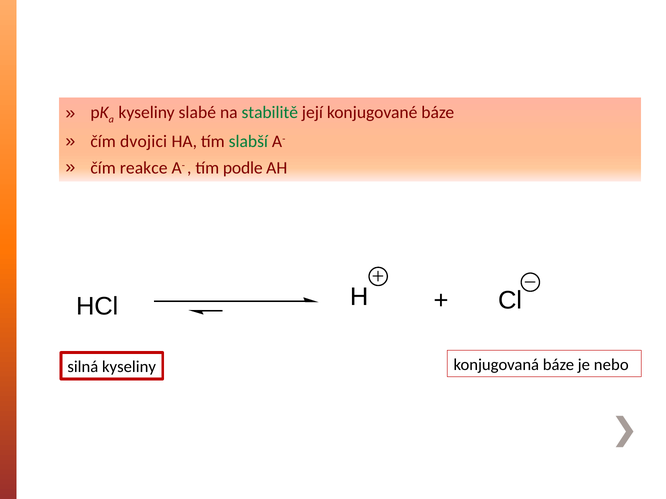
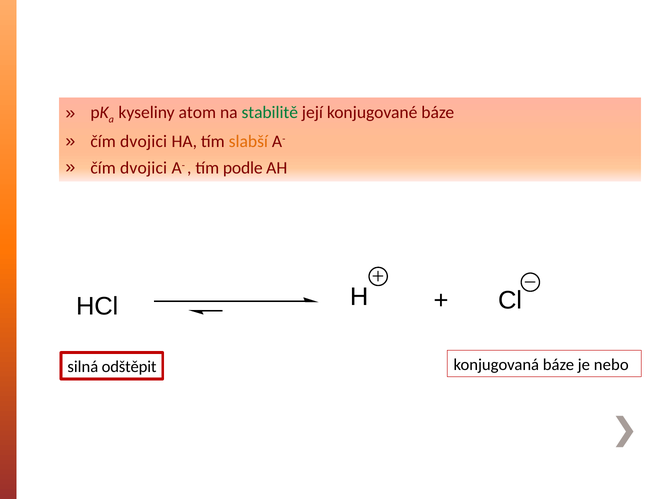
slabé: slabé -> atom (197, 113)
slabší colour: green -> orange (248, 142)
reakce: reakce -> dvojici (144, 168)
silná kyseliny: kyseliny -> odštěpit (129, 367)
